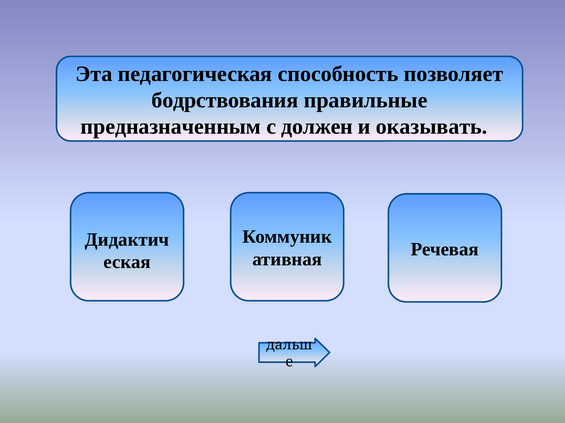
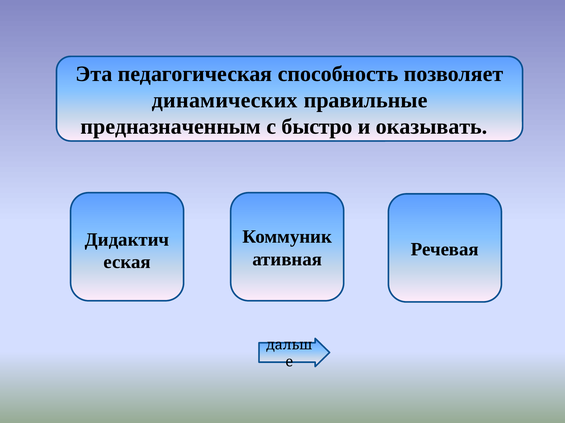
бодрствования: бодрствования -> динамических (225, 100)
должен: должен -> быстро (317, 127)
